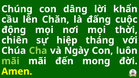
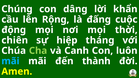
Chăn: Chăn -> Rộng (56, 19)
Ngày: Ngày -> Canh (77, 51)
mãi colour: light green -> light blue (10, 61)
mong: mong -> thành (96, 61)
